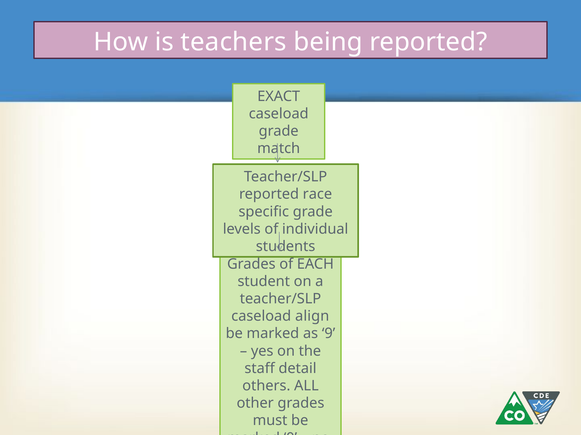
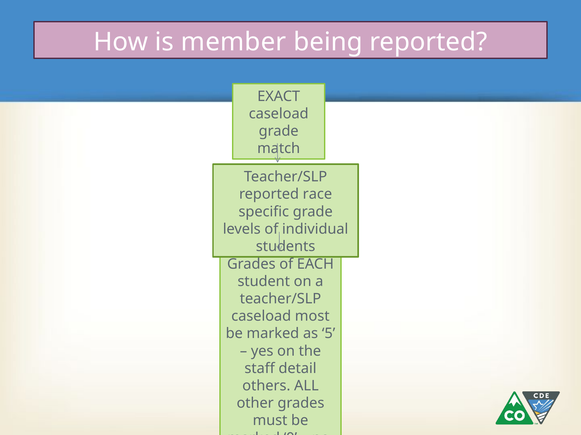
teachers: teachers -> member (234, 42)
align: align -> most (312, 317)
9: 9 -> 5 (329, 334)
